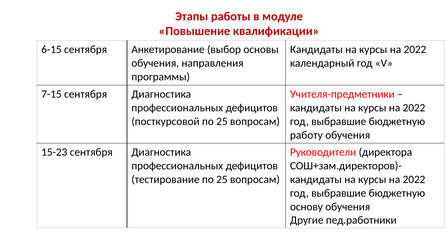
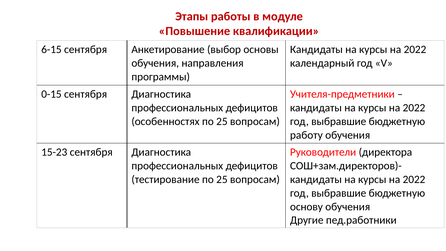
7-15: 7-15 -> 0-15 (51, 94)
посткурсовой: посткурсовой -> особенностях (165, 121)
